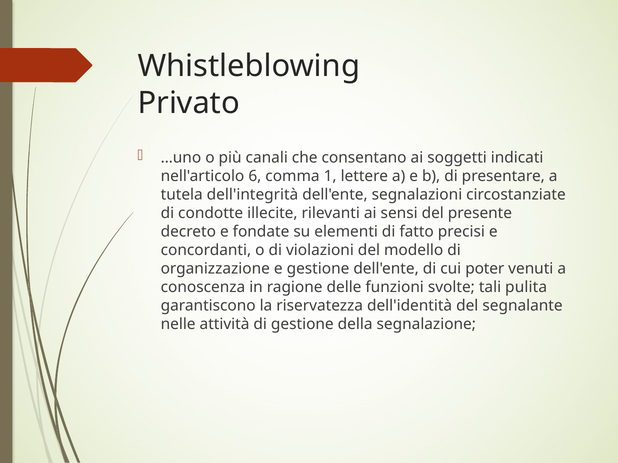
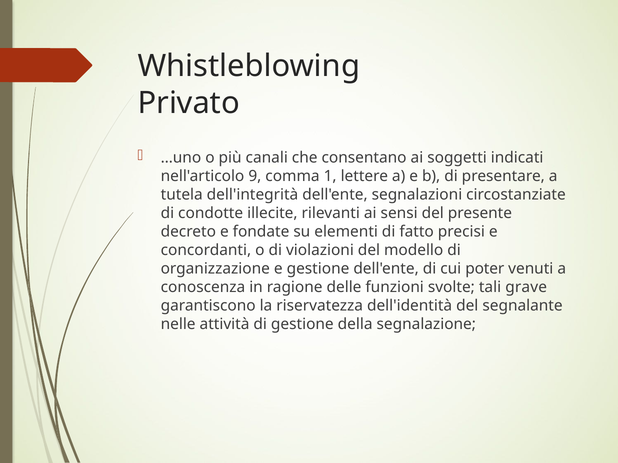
6: 6 -> 9 (255, 176)
pulita: pulita -> grave (526, 287)
